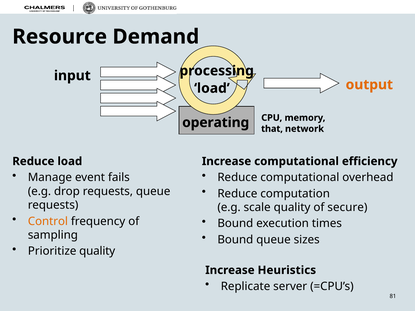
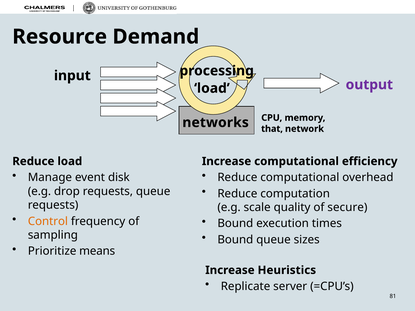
output colour: orange -> purple (369, 85)
operating: operating -> networks (216, 123)
fails: fails -> disk (119, 178)
Prioritize quality: quality -> means (97, 251)
